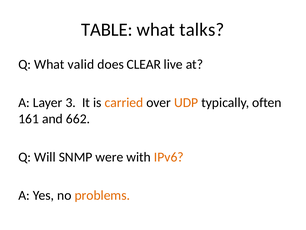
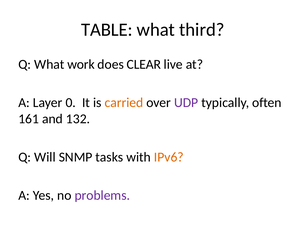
talks: talks -> third (202, 30)
valid: valid -> work (81, 64)
3: 3 -> 0 (71, 102)
UDP colour: orange -> purple (186, 102)
662: 662 -> 132 (78, 119)
were: were -> tasks (109, 157)
problems colour: orange -> purple (102, 195)
